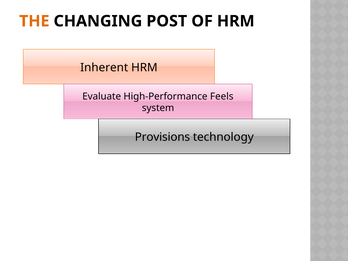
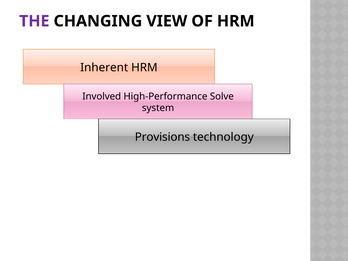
THE colour: orange -> purple (34, 21)
POST: POST -> VIEW (167, 21)
Evaluate: Evaluate -> Involved (102, 96)
Feels: Feels -> Solve (222, 96)
